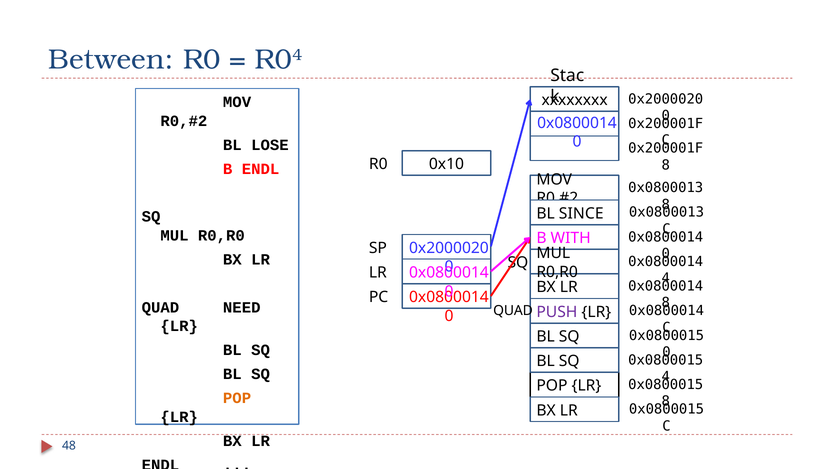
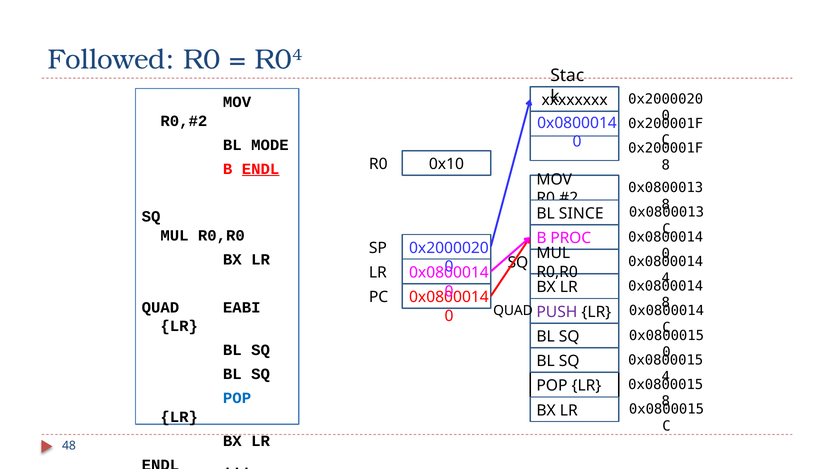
Between: Between -> Followed (111, 59)
LOSE: LOSE -> MODE (270, 145)
ENDL underline: none -> present (261, 169)
WITH: WITH -> PROC (571, 238)
NEED: NEED -> EABI (242, 308)
POP colour: orange -> blue (237, 398)
